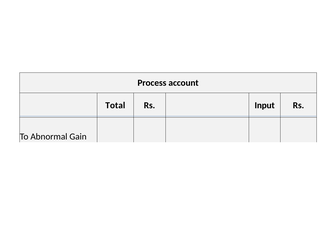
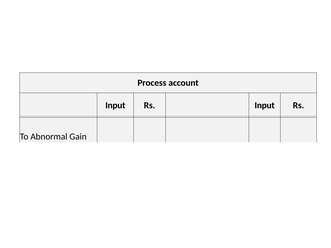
Total: Total -> Input (115, 106)
